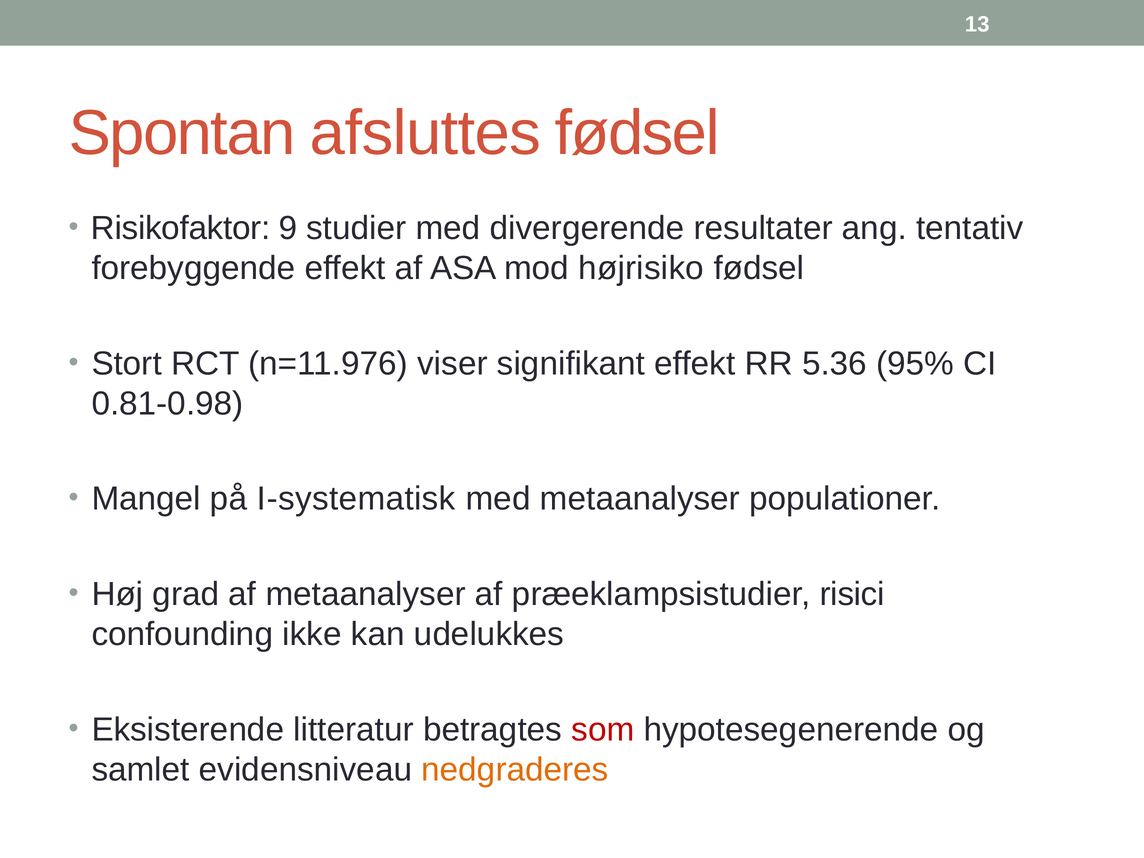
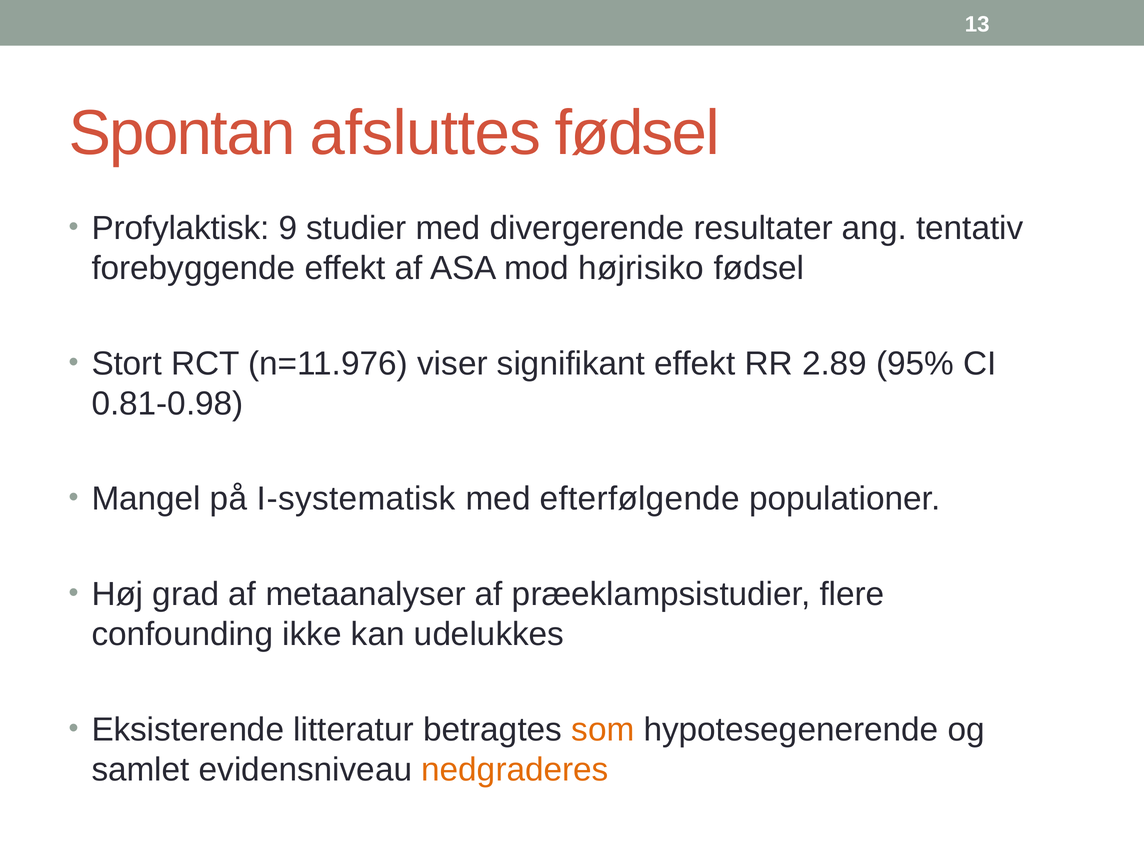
Risikofaktor: Risikofaktor -> Profylaktisk (181, 228)
5.36: 5.36 -> 2.89 (834, 364)
med metaanalyser: metaanalyser -> efterfølgende (640, 499)
risici: risici -> flere (852, 594)
som colour: red -> orange (603, 730)
